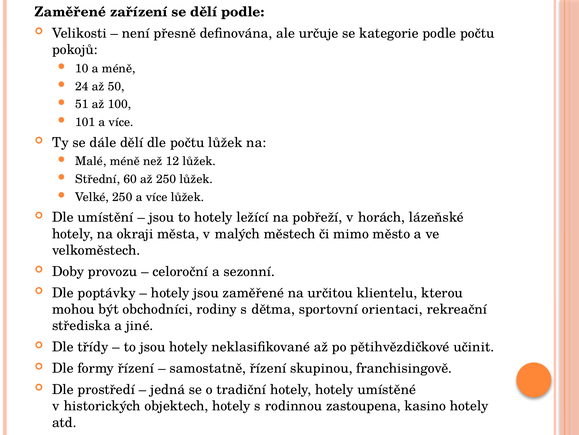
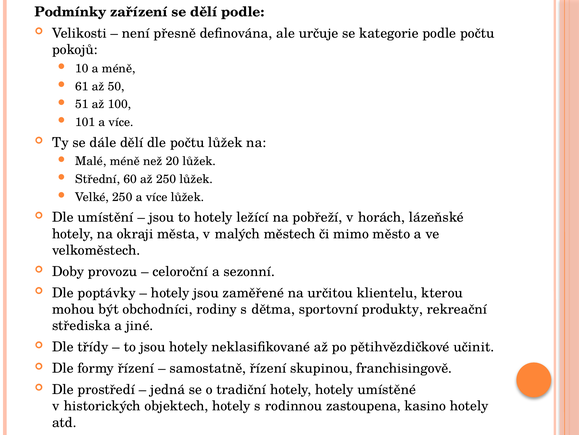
Zaměřené: Zaměřené -> Podmínky (70, 12)
24: 24 -> 61 (82, 86)
12: 12 -> 20 (172, 161)
orientaci: orientaci -> produkty (392, 309)
